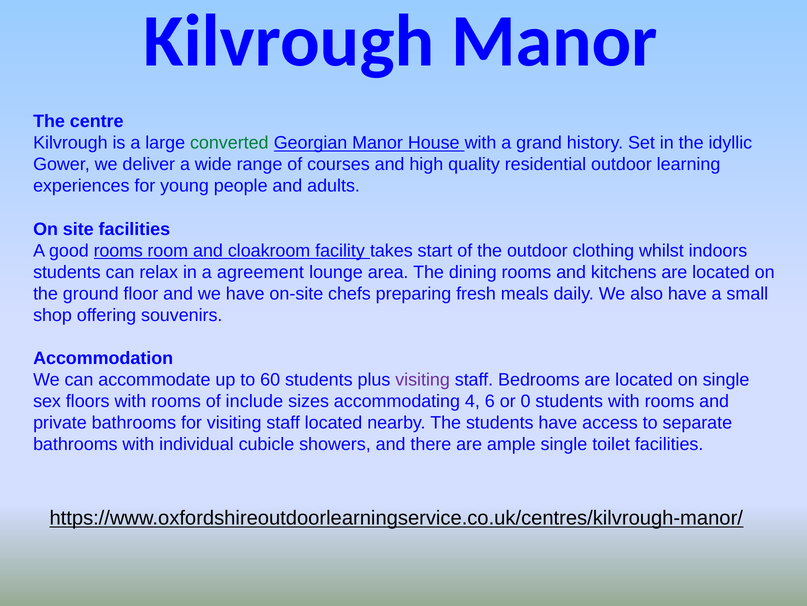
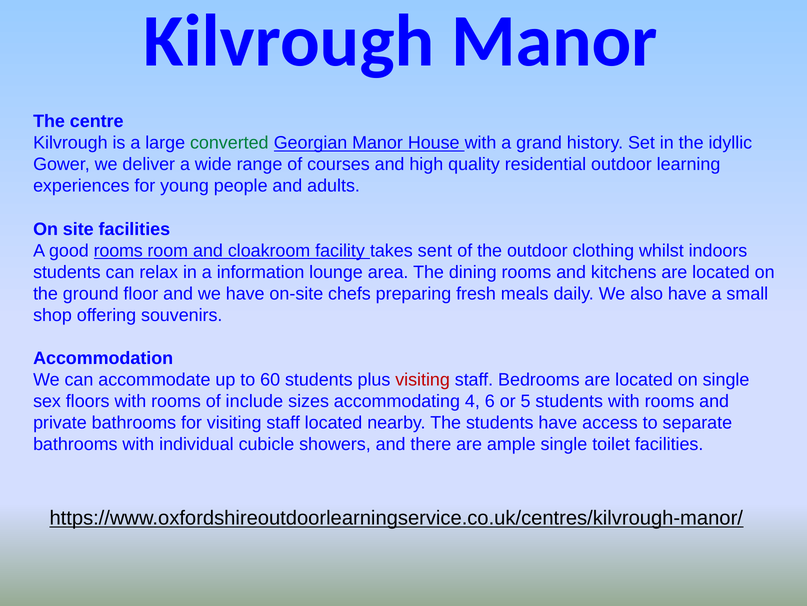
start: start -> sent (435, 250)
agreement: agreement -> information (261, 272)
visiting colour: purple -> red (423, 379)
0: 0 -> 5 (526, 401)
